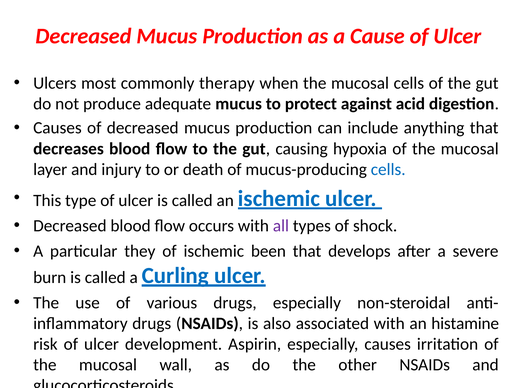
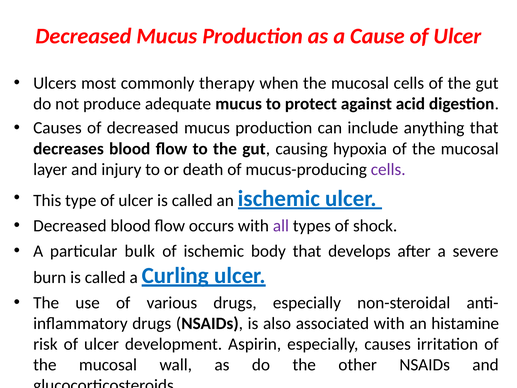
cells colour: blue -> purple (388, 169)
they: they -> bulk (140, 251)
been: been -> body (268, 251)
